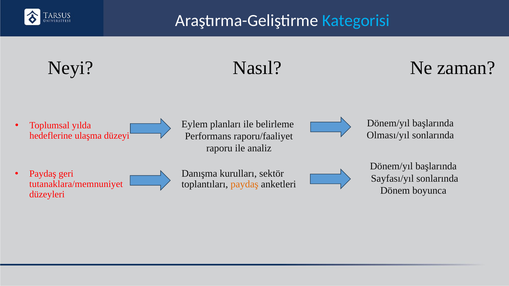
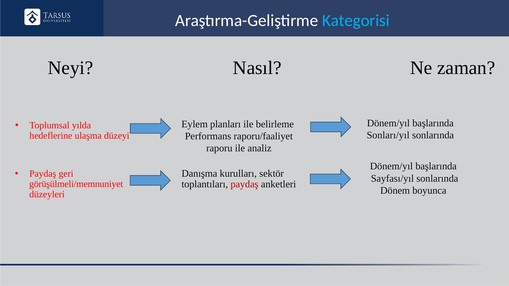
Olması/yıl: Olması/yıl -> Sonları/yıl (388, 135)
paydaş colour: orange -> red (245, 184)
tutanaklara/memnuniyet: tutanaklara/memnuniyet -> görüşülmeli/memnuniyet (76, 184)
